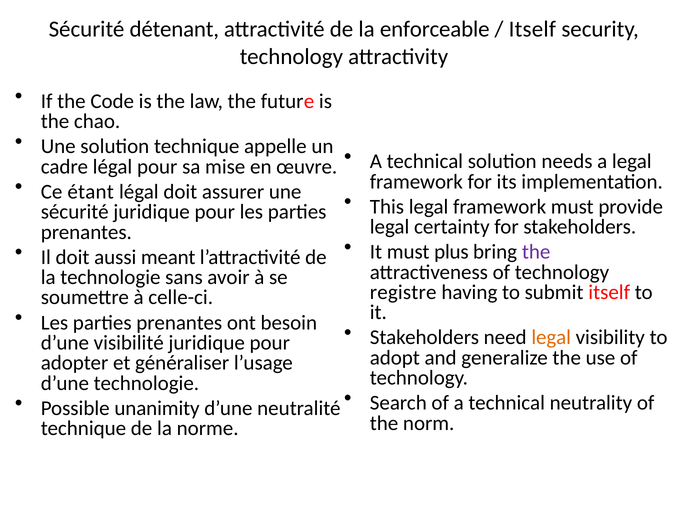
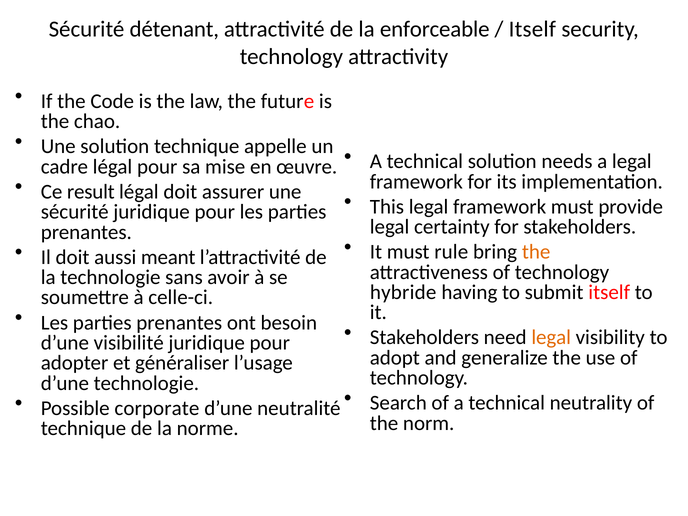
étant: étant -> result (91, 192)
plus: plus -> rule (451, 252)
the colour: purple -> orange (536, 252)
registre: registre -> hybride (403, 292)
unanimity: unanimity -> corporate (157, 408)
